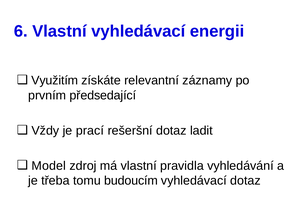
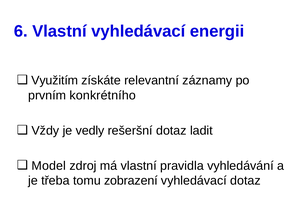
předsedající: předsedající -> konkrétního (103, 96)
prací: prací -> vedly (90, 131)
budoucím: budoucím -> zobrazení (131, 181)
